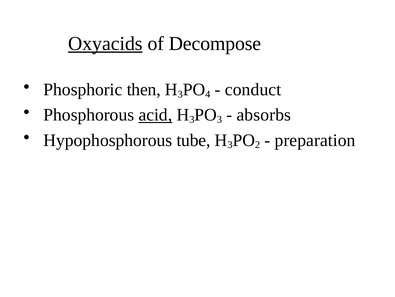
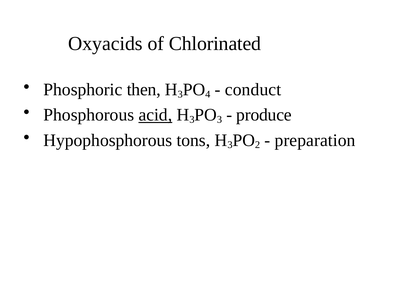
Oxyacids underline: present -> none (105, 44)
Decompose: Decompose -> Chlorinated (215, 44)
absorbs: absorbs -> produce (264, 115)
tube: tube -> tons (193, 140)
